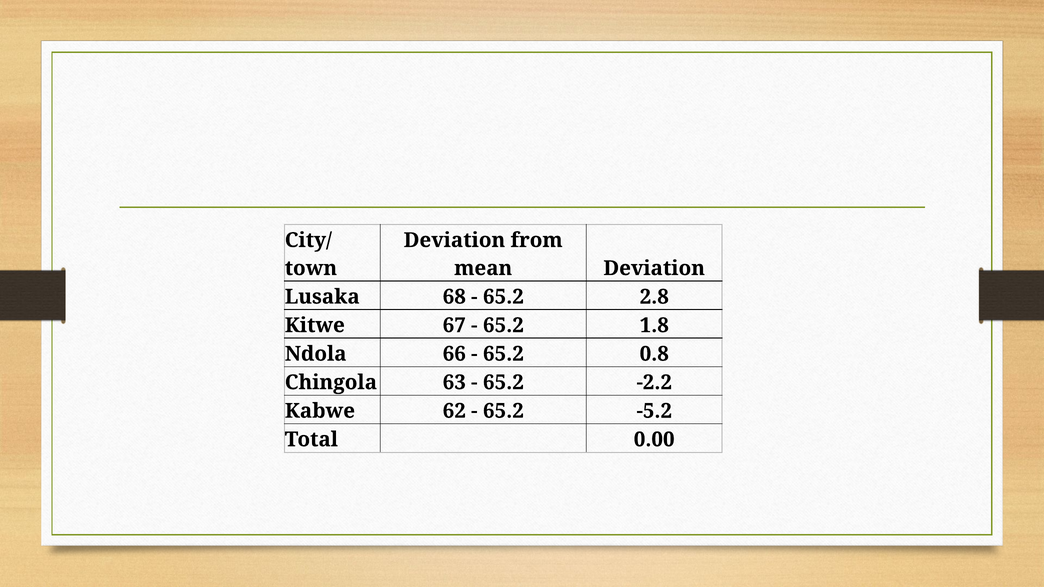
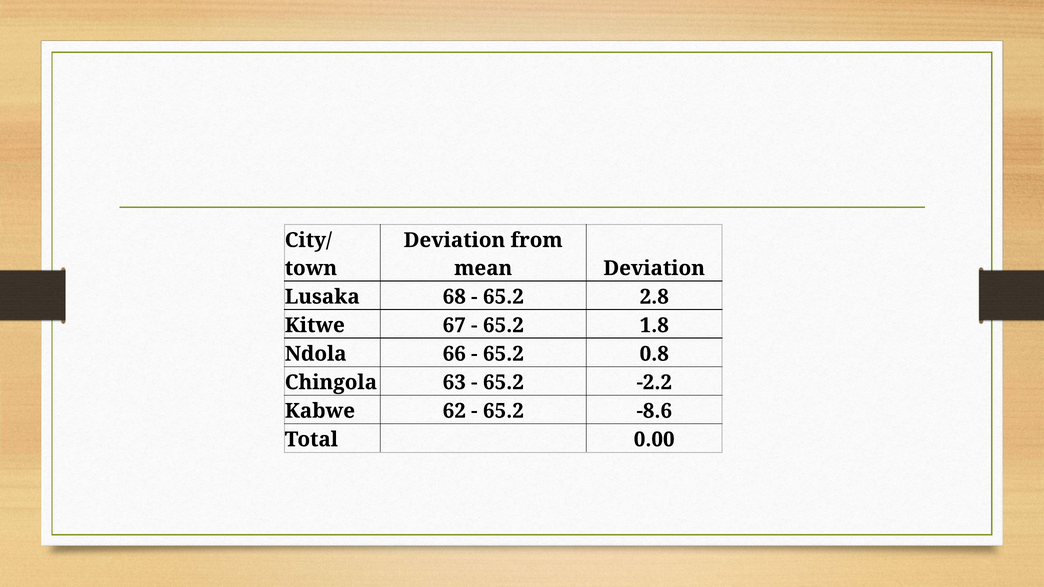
-5.2: -5.2 -> -8.6 (654, 411)
